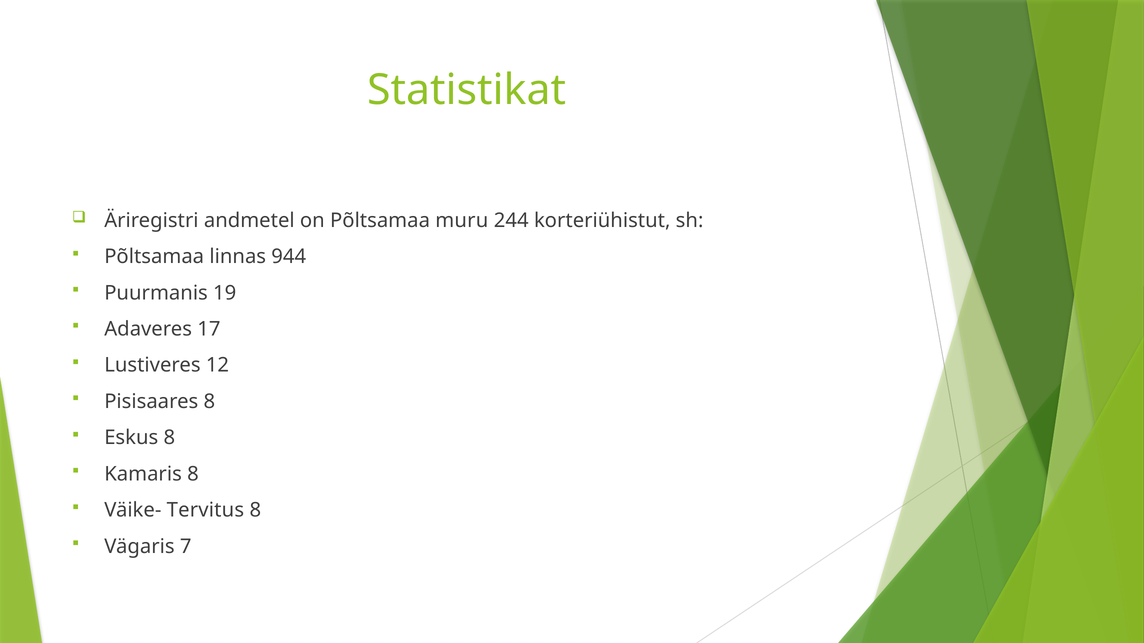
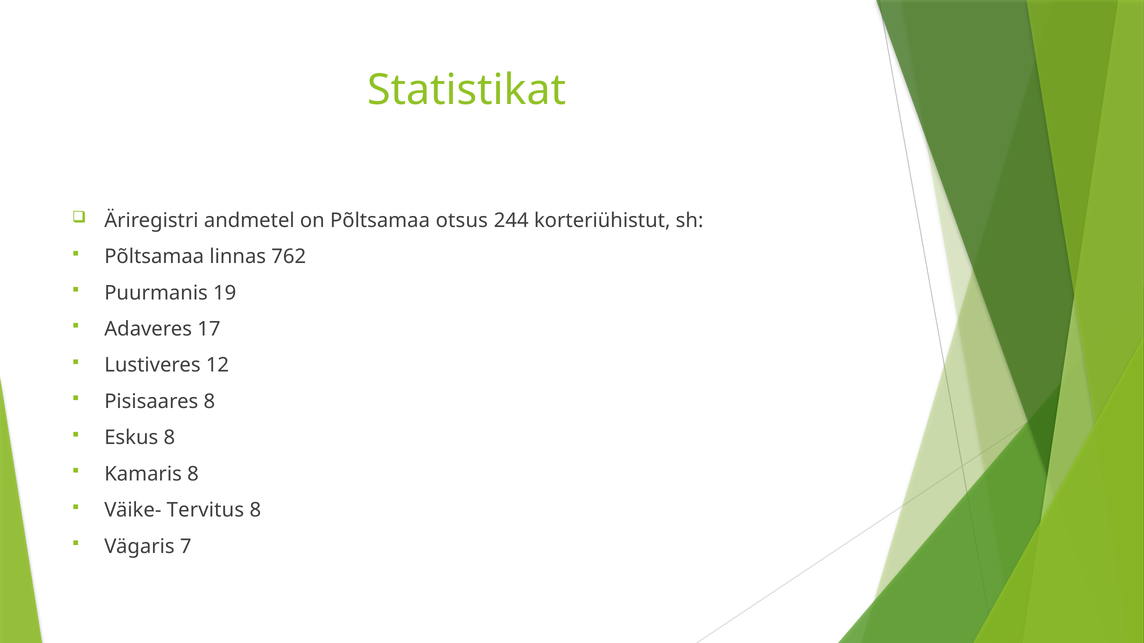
muru: muru -> otsus (462, 221)
944: 944 -> 762 (289, 257)
